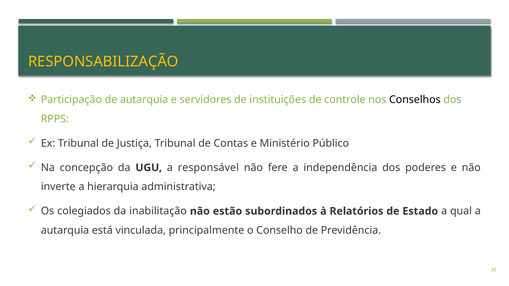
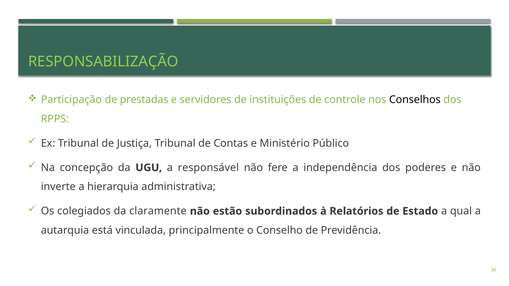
RESPONSABILIZAÇÃO colour: yellow -> light green (103, 62)
de autarquia: autarquia -> prestadas (144, 100)
inabilitação: inabilitação -> claramente (158, 211)
